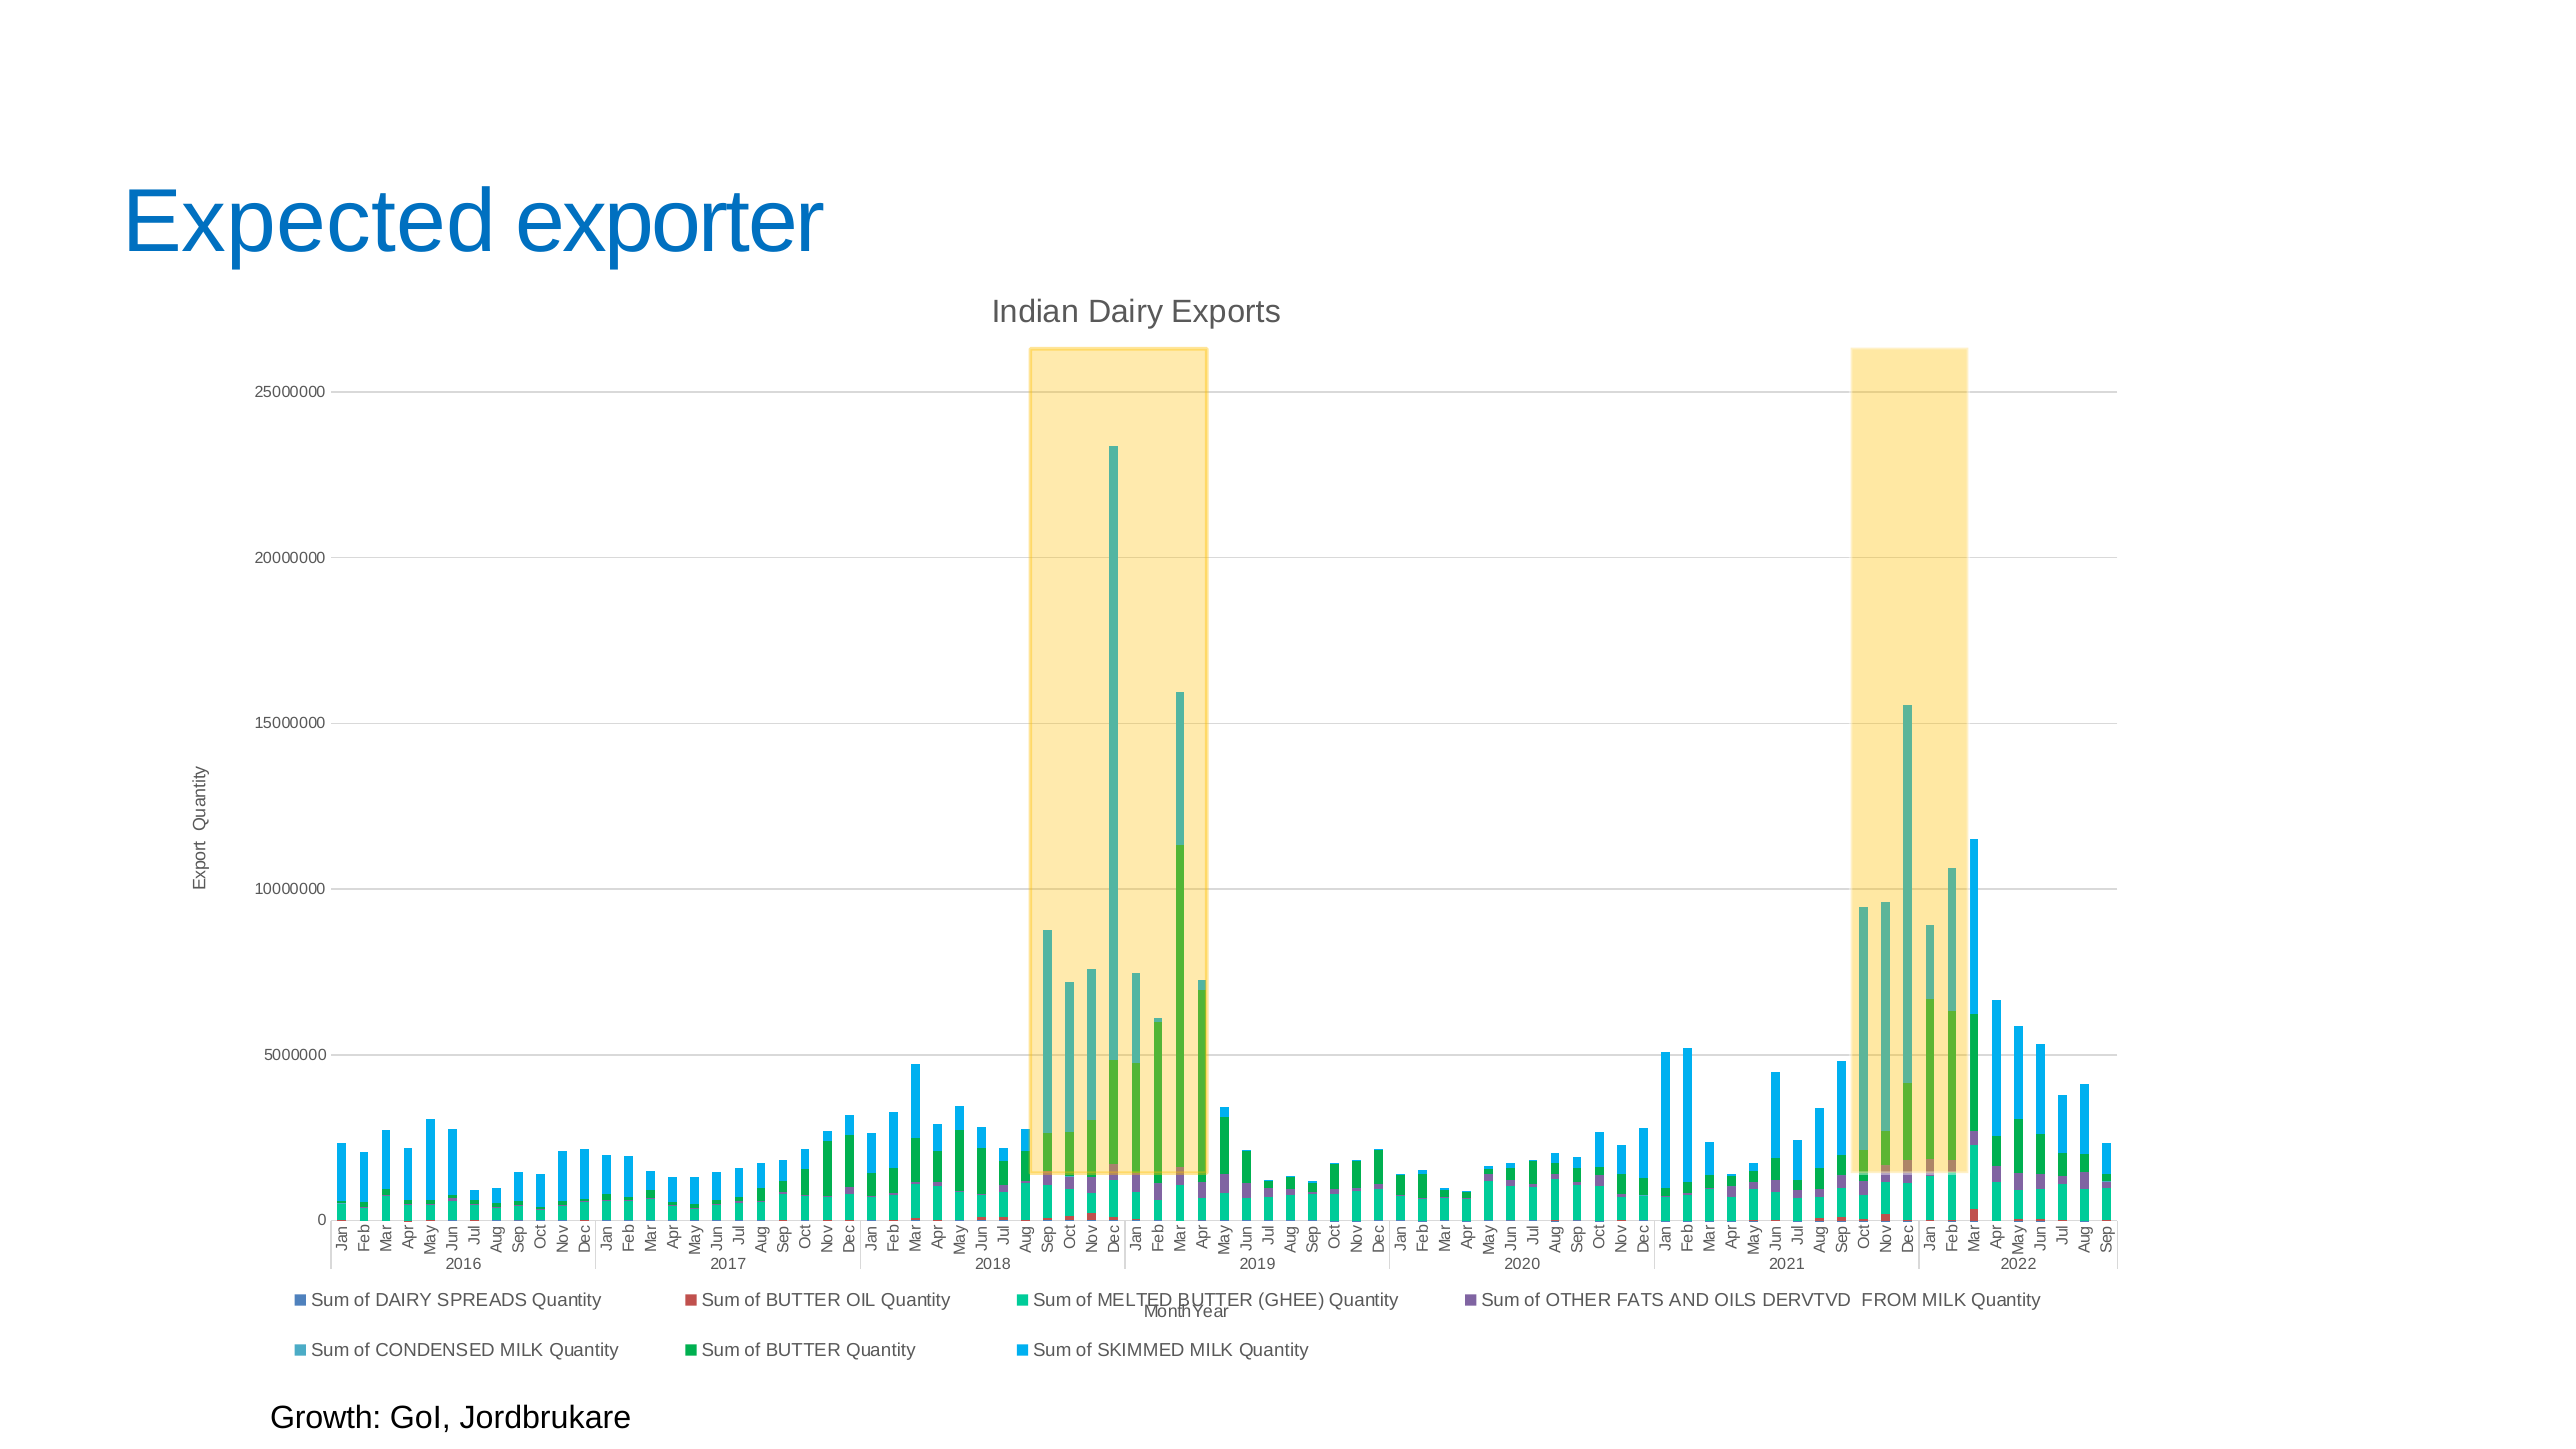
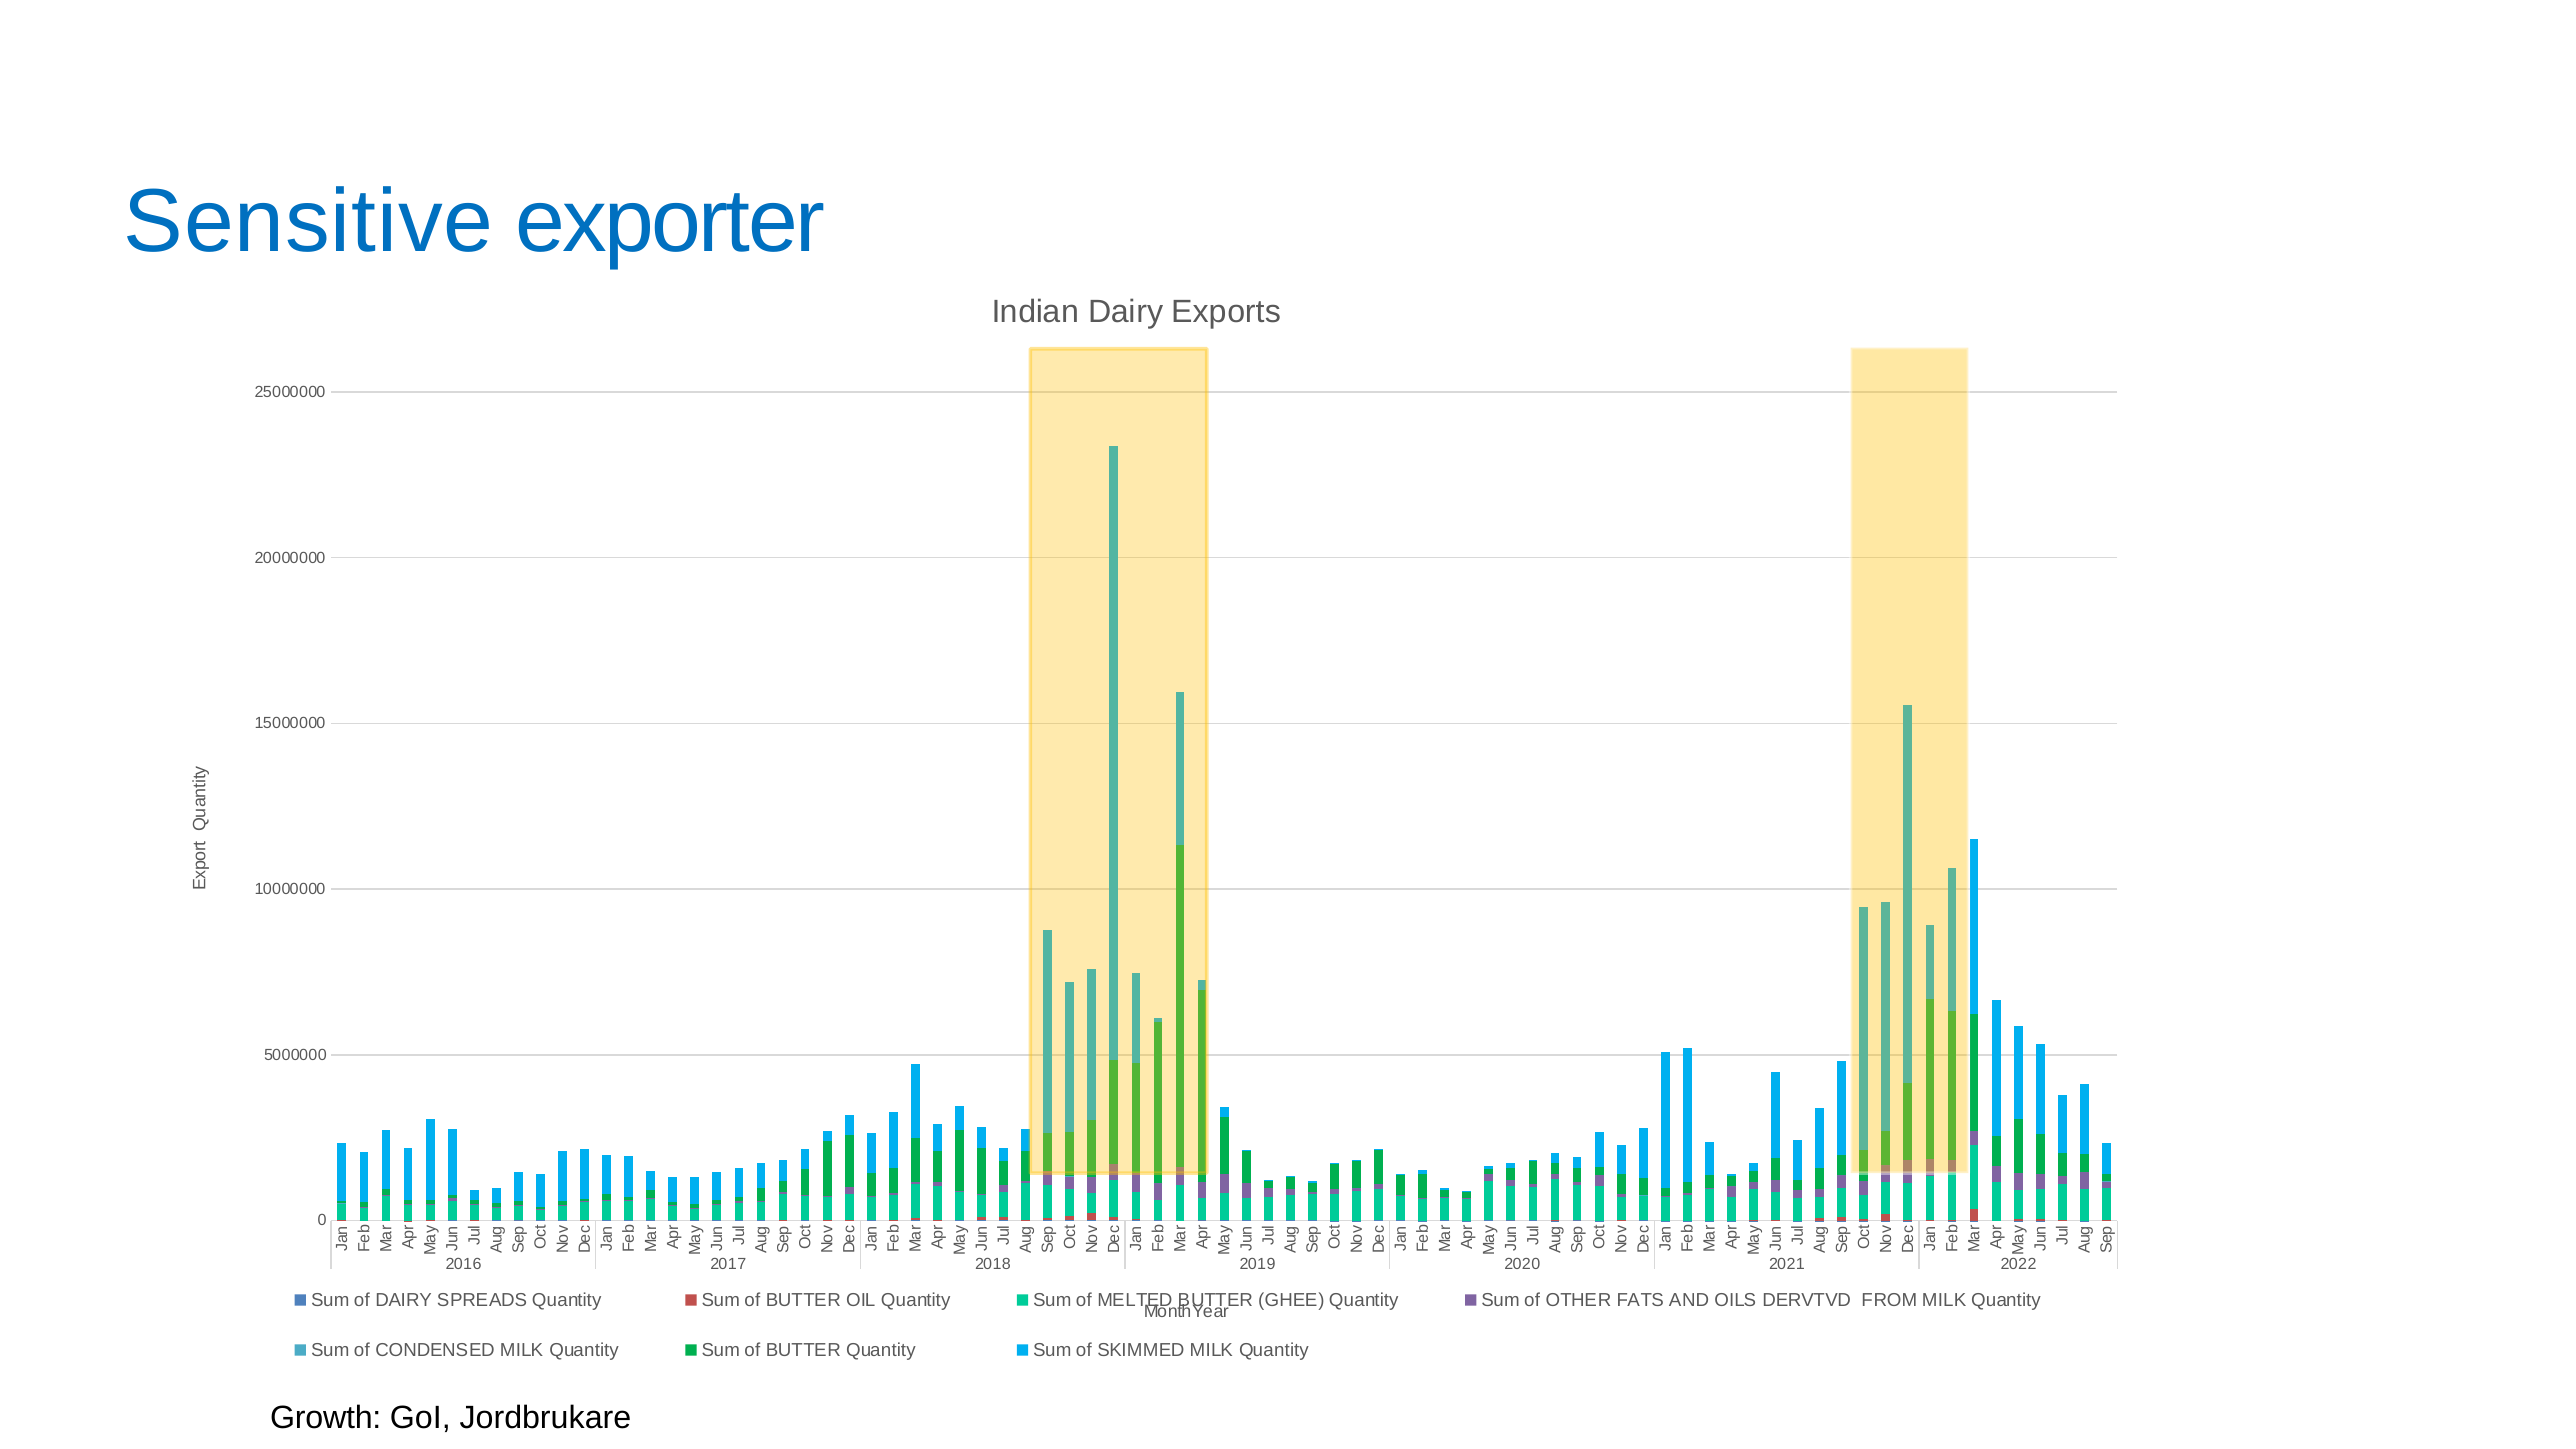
Expected: Expected -> Sensitive (309, 222)
